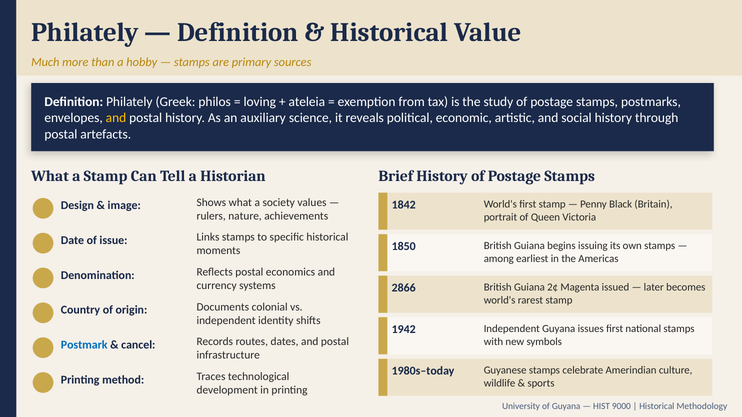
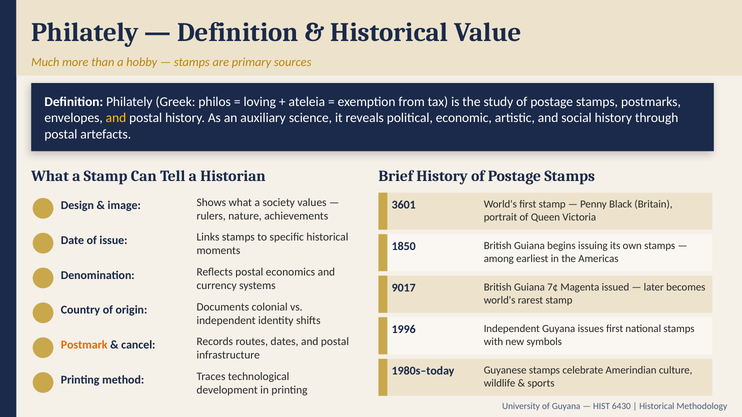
1842: 1842 -> 3601 (404, 205)
2866: 2866 -> 9017 (404, 288)
2¢: 2¢ -> 7¢ (553, 287)
1942: 1942 -> 1996 (404, 329)
Postmark colour: blue -> orange (84, 345)
9000: 9000 -> 6430 (621, 406)
